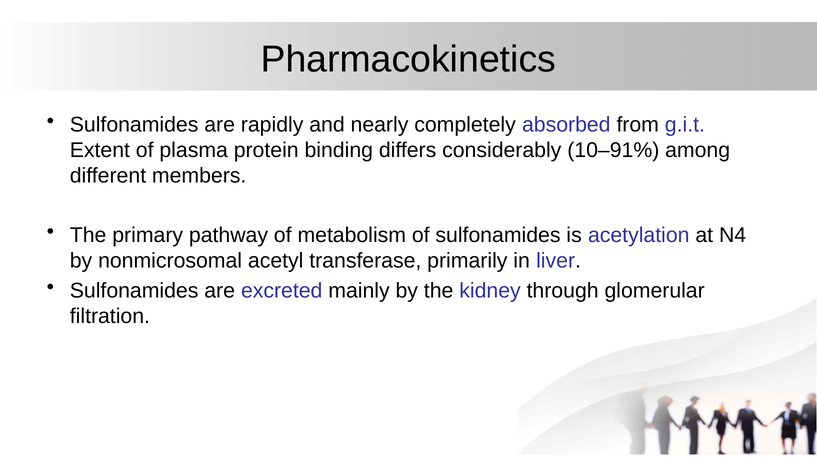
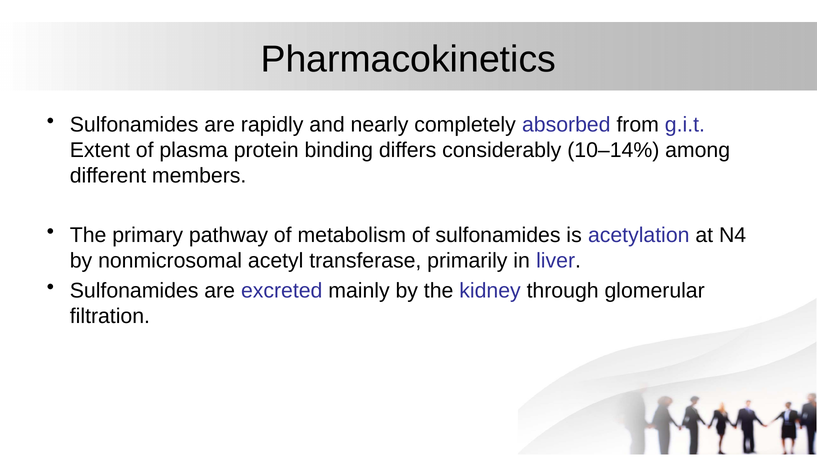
10–91%: 10–91% -> 10–14% (613, 150)
